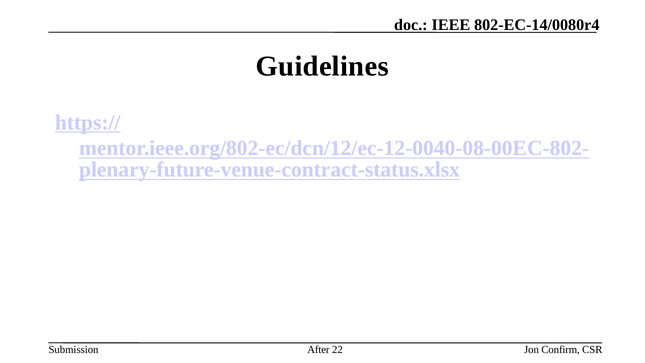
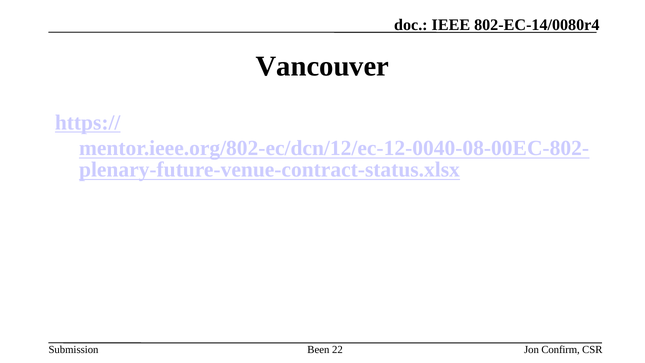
Guidelines: Guidelines -> Vancouver (322, 66)
After: After -> Been (318, 350)
